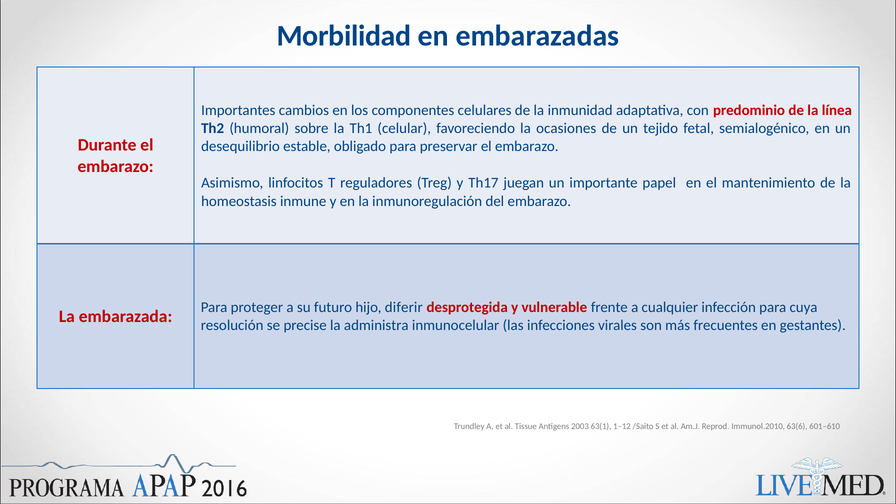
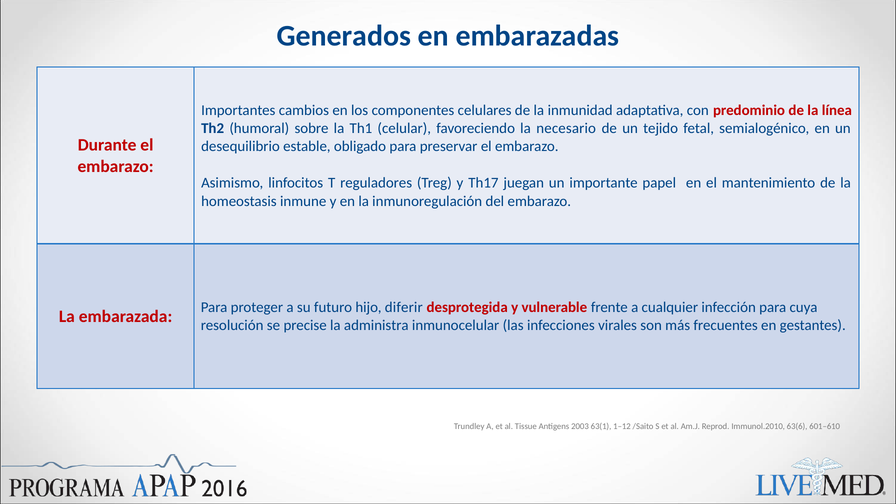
Morbilidad: Morbilidad -> Generados (344, 36)
ocasiones: ocasiones -> necesario (566, 128)
